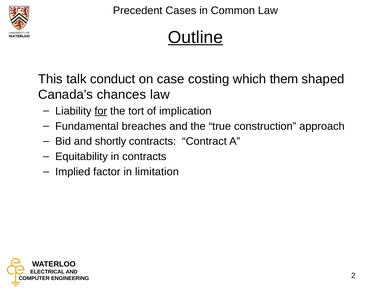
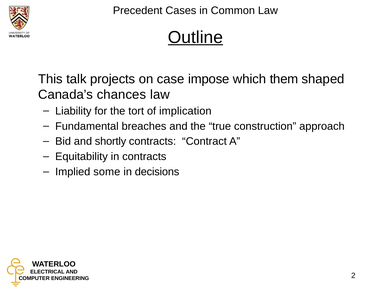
conduct: conduct -> projects (113, 79)
costing: costing -> impose (209, 79)
for underline: present -> none (101, 111)
factor: factor -> some (107, 172)
limitation: limitation -> decisions (157, 172)
